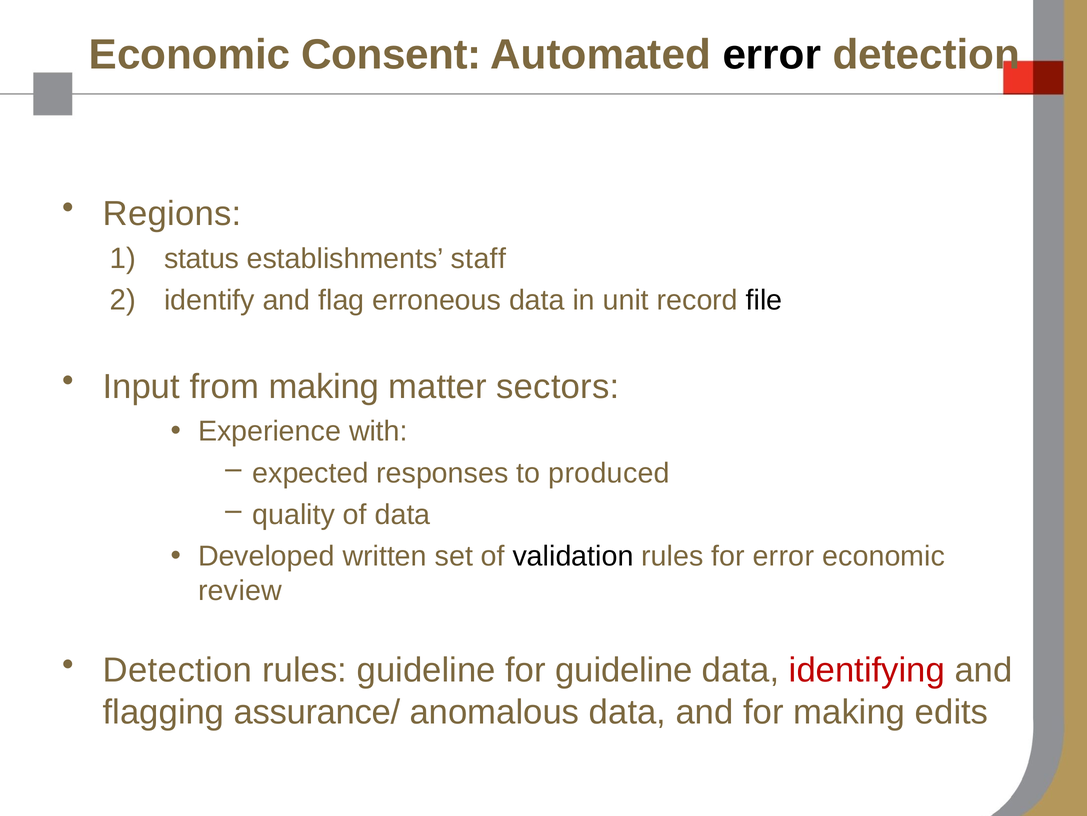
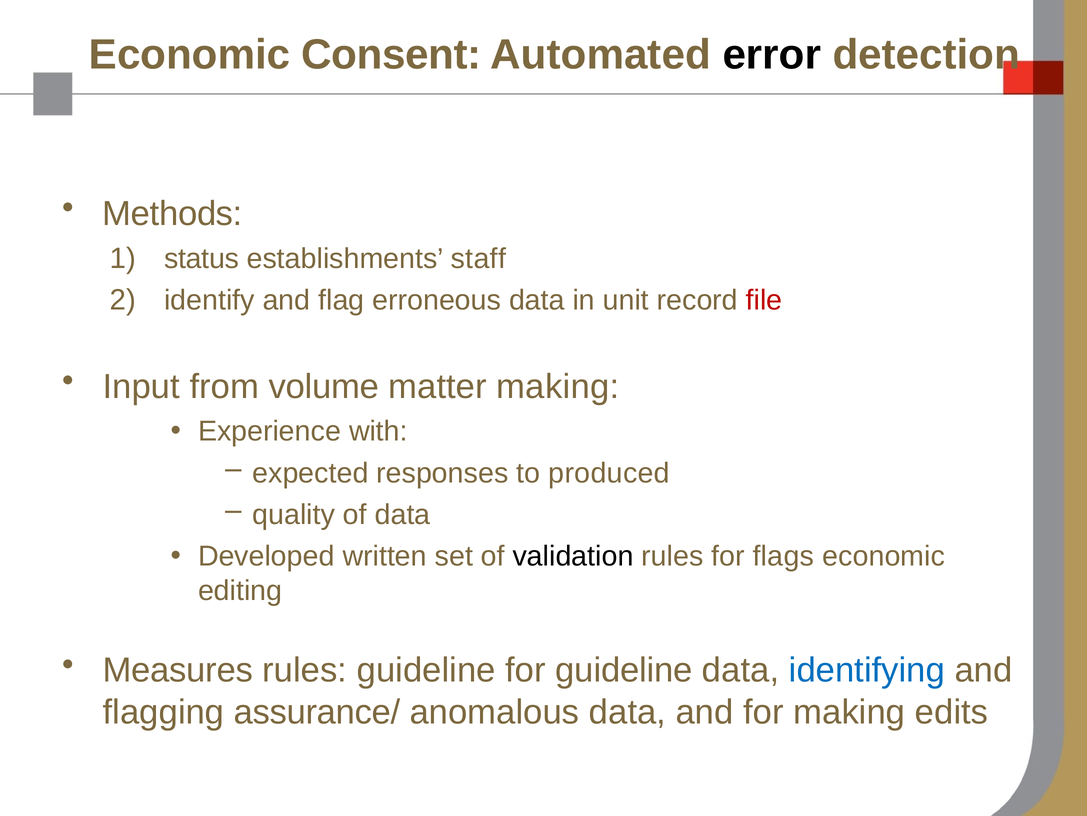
Regions: Regions -> Methods (172, 214)
file colour: black -> red (764, 300)
from making: making -> volume (324, 386)
matter sectors: sectors -> making (558, 386)
for error: error -> flags (783, 556)
review: review -> editing (240, 590)
Detection: Detection -> Measures (178, 670)
identifying colour: red -> blue (867, 670)
